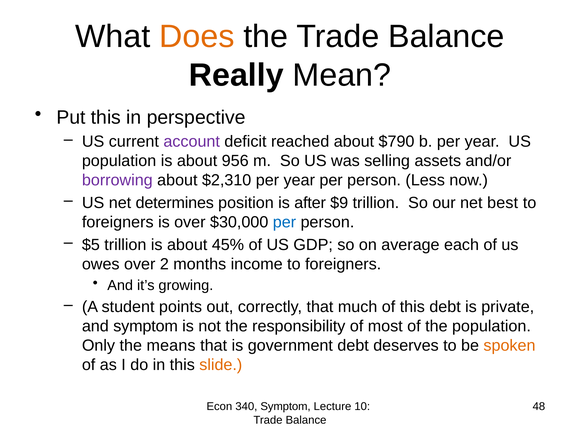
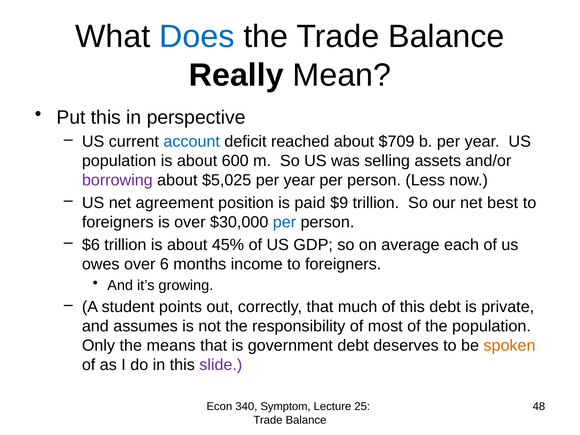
Does colour: orange -> blue (197, 37)
account colour: purple -> blue (192, 142)
$790: $790 -> $709 (397, 142)
956: 956 -> 600 (235, 161)
$2,310: $2,310 -> $5,025 (227, 180)
determines: determines -> agreement (175, 203)
after: after -> paid (310, 203)
$5: $5 -> $6 (91, 245)
2: 2 -> 6 (164, 264)
and symptom: symptom -> assumes (146, 326)
slide colour: orange -> purple (221, 365)
10: 10 -> 25 (362, 407)
